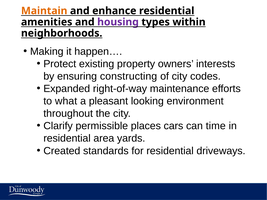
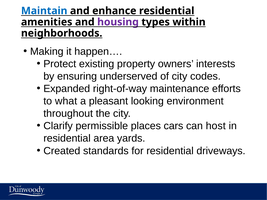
Maintain colour: orange -> blue (44, 11)
constructing: constructing -> underserved (129, 76)
time: time -> host (216, 126)
